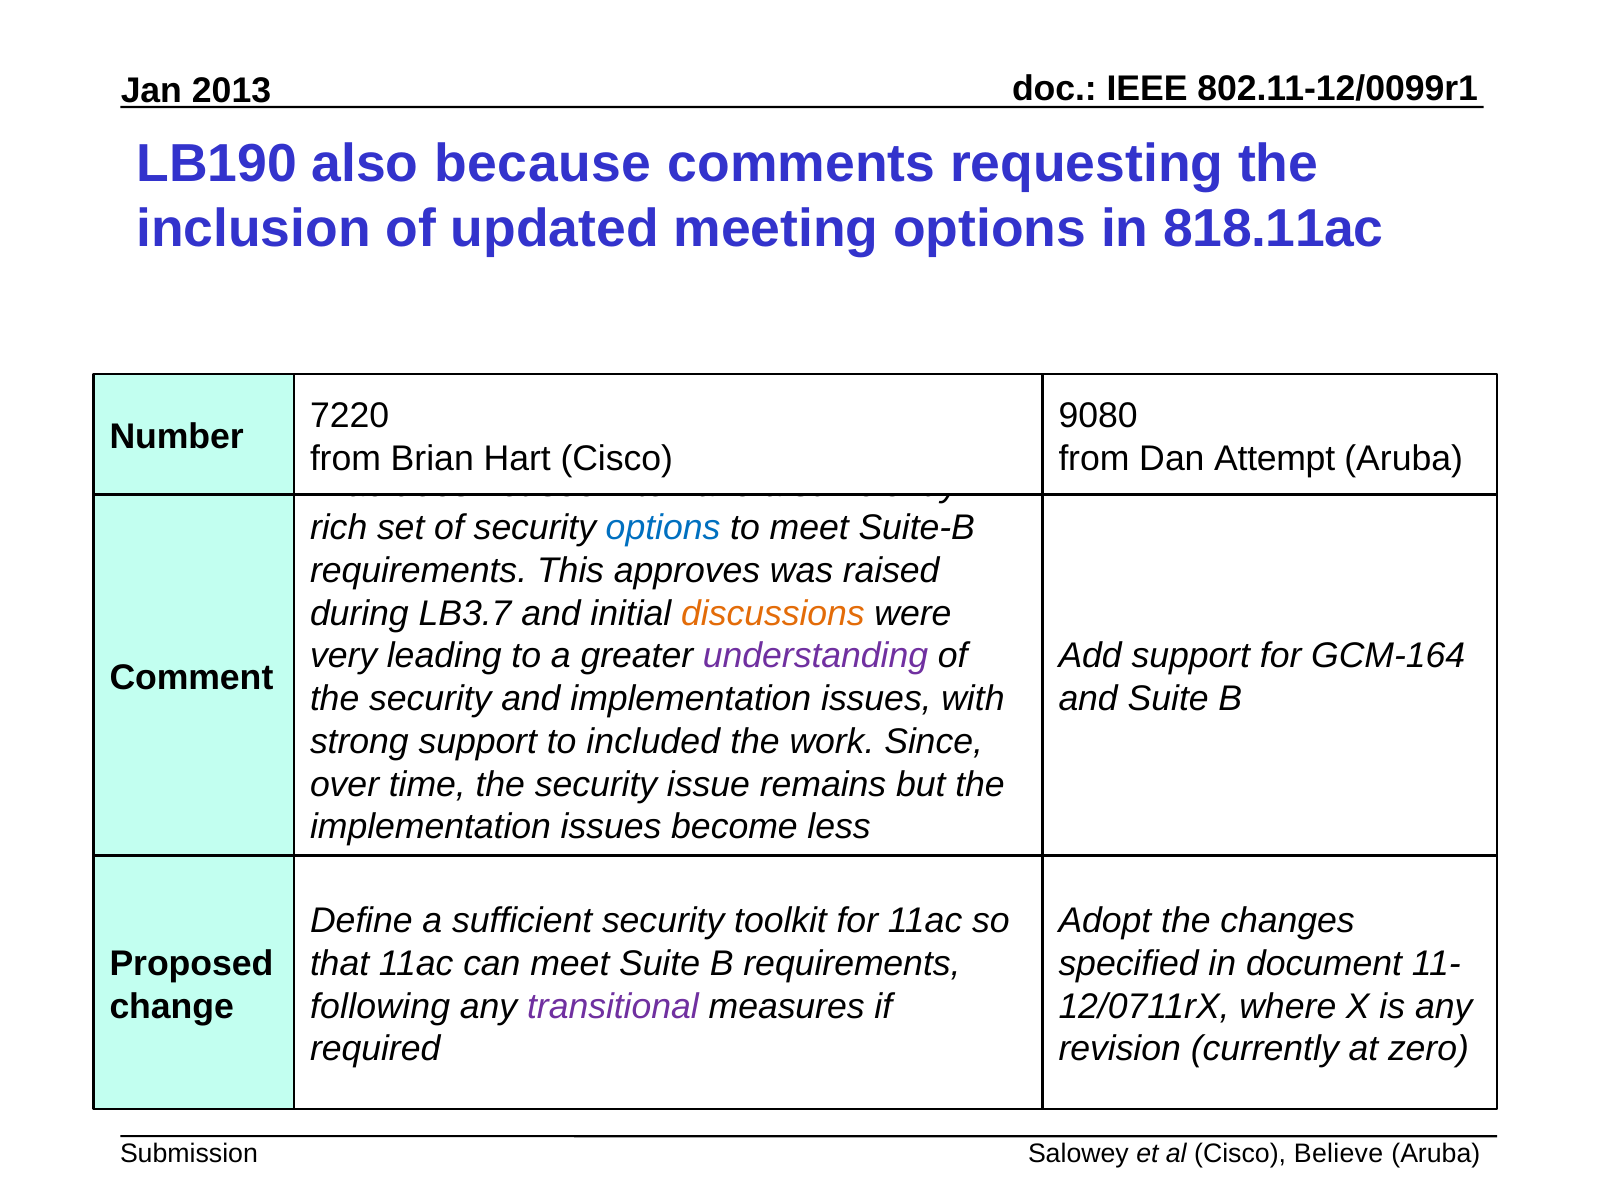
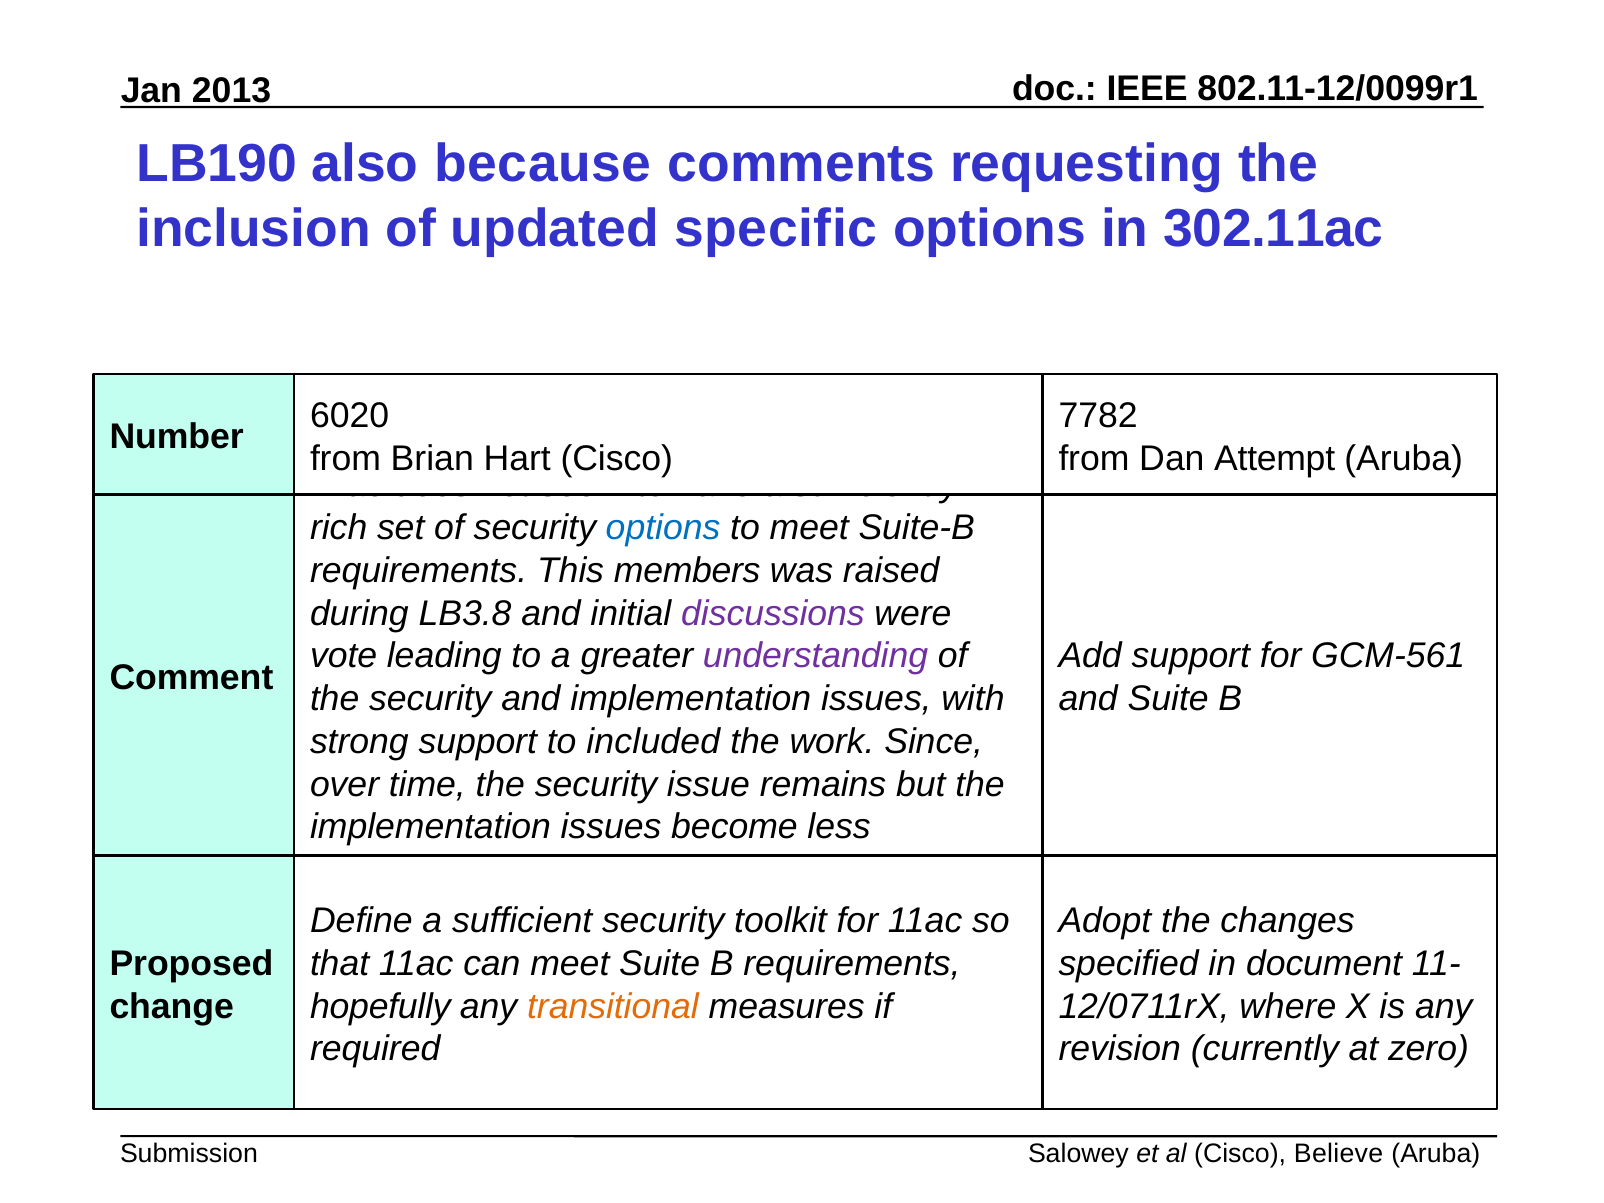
meeting: meeting -> specific (776, 228)
818.11ac: 818.11ac -> 302.11ac (1274, 228)
7220: 7220 -> 6020 (350, 416)
9080: 9080 -> 7782 (1098, 416)
approves: approves -> members (687, 571)
LB3.7: LB3.7 -> LB3.8 (465, 613)
discussions colour: orange -> purple (773, 613)
very: very -> vote (344, 656)
GCM-164: GCM-164 -> GCM-561 (1388, 656)
following: following -> hopefully (380, 1006)
transitional colour: purple -> orange (613, 1006)
